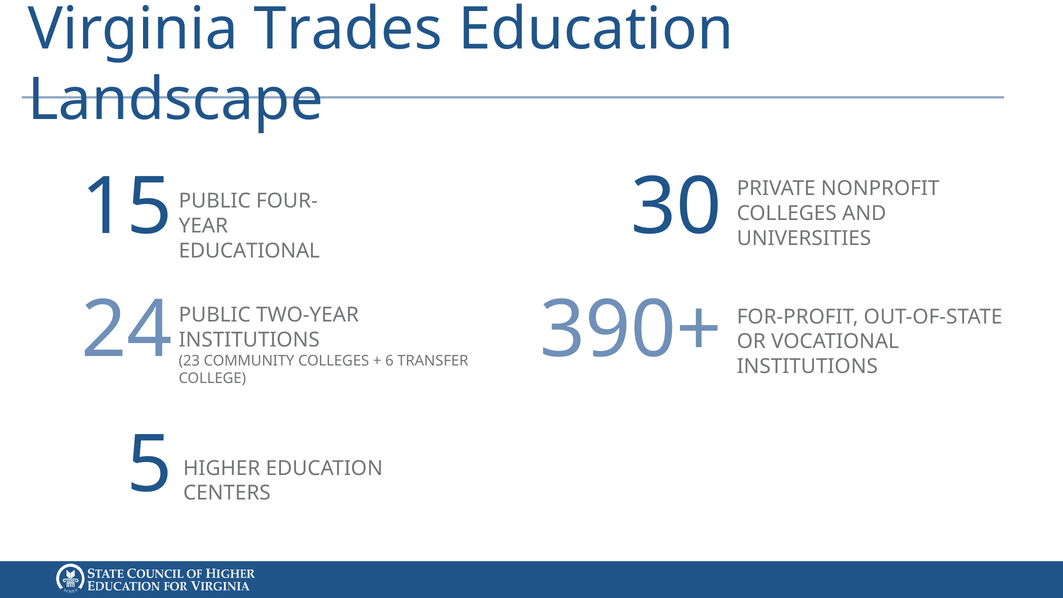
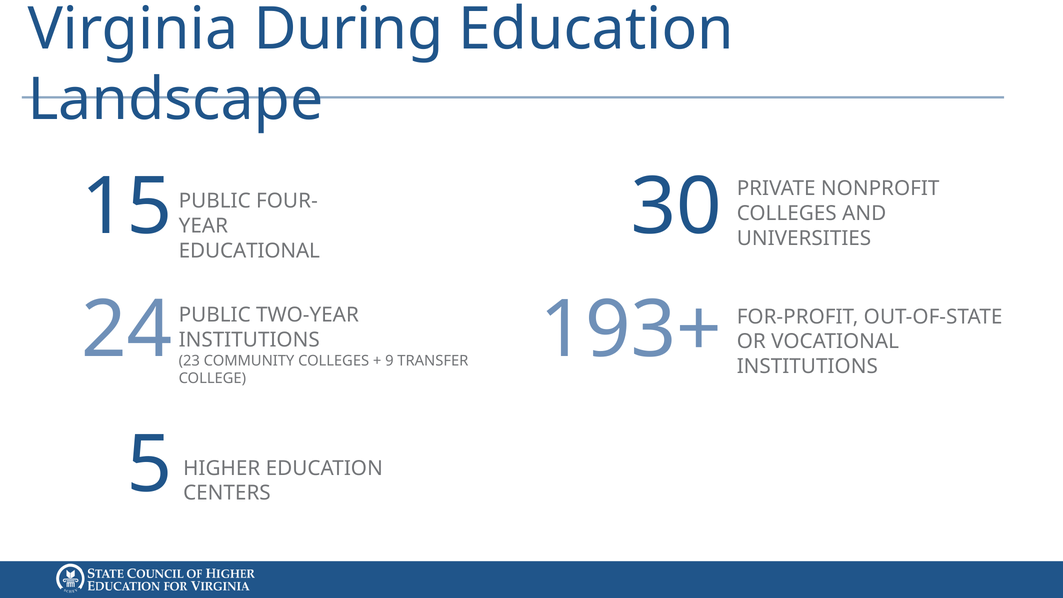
Trades: Trades -> During (348, 29)
390+: 390+ -> 193+ (631, 330)
6: 6 -> 9 (389, 361)
